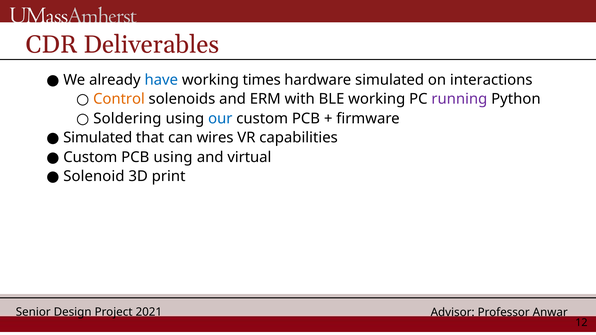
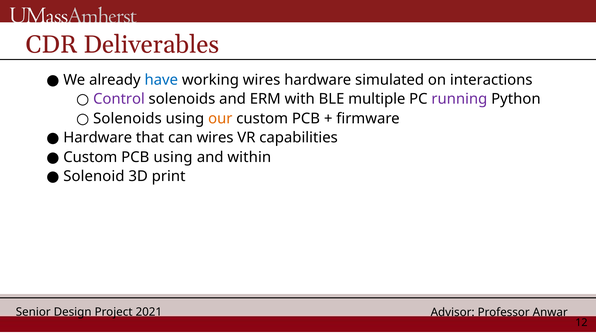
working times: times -> wires (262, 80)
Control colour: orange -> purple (119, 99)
BLE working: working -> multiple (377, 99)
Soldering: Soldering -> Solenoids (127, 119)
our colour: blue -> orange (220, 119)
Simulated: Simulated -> Hardware (98, 138)
virtual: virtual -> within (249, 157)
